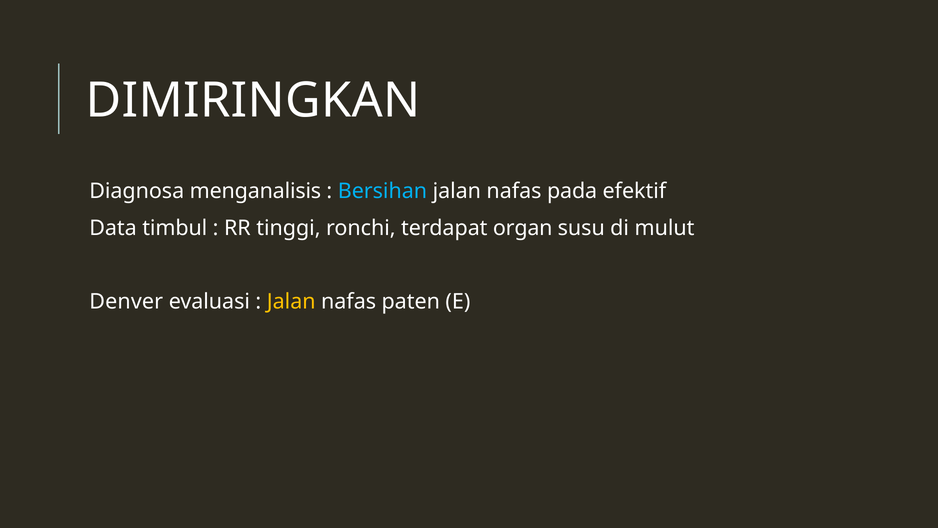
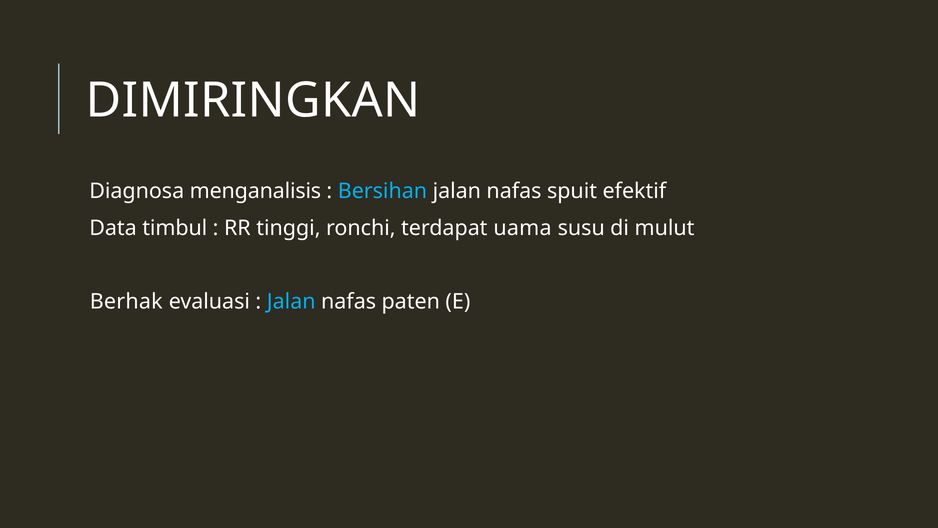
pada: pada -> spuit (572, 191)
organ: organ -> uama (523, 228)
Denver: Denver -> Berhak (126, 302)
Jalan colour: yellow -> light blue (291, 302)
